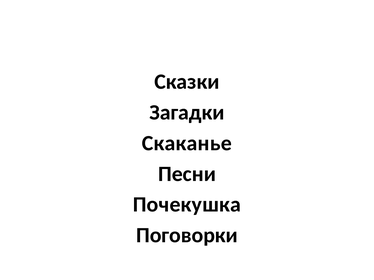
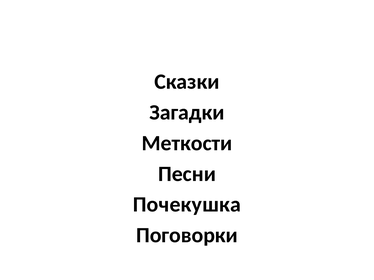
Скаканье: Скаканье -> Меткости (187, 143)
